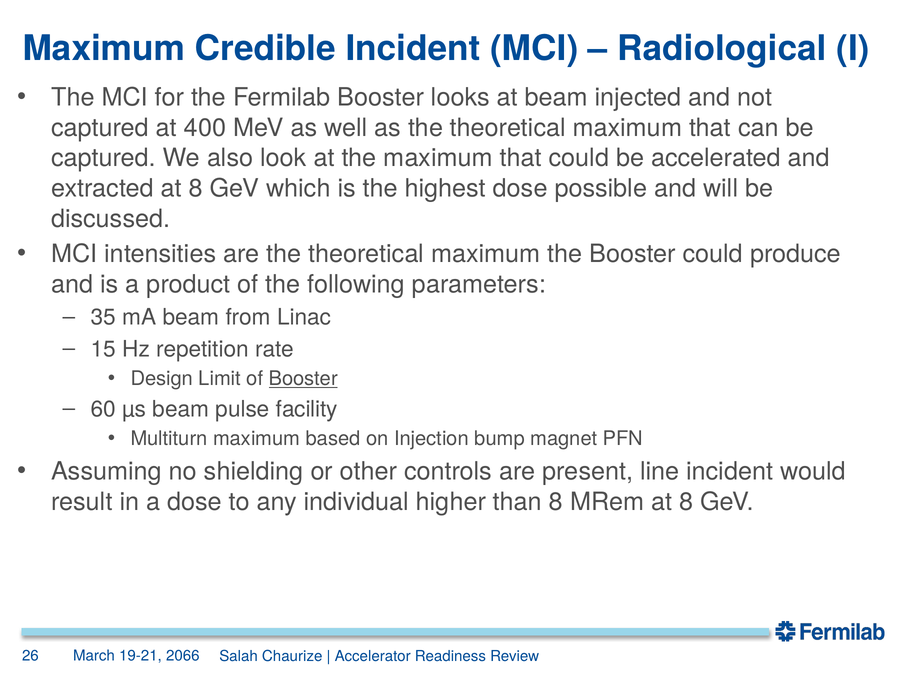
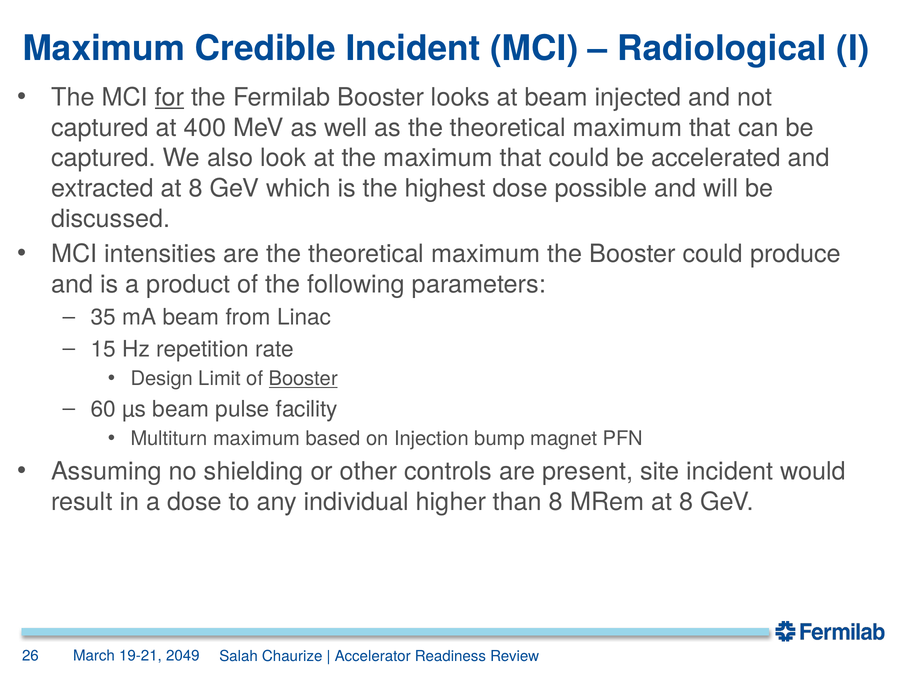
for underline: none -> present (169, 97)
line: line -> site (660, 471)
2066: 2066 -> 2049 (183, 655)
